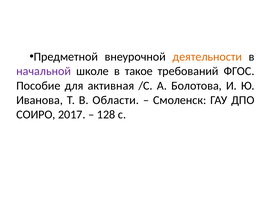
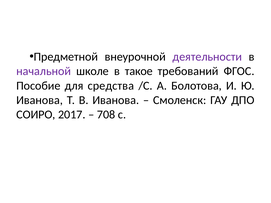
деятельности colour: orange -> purple (207, 57)
активная: активная -> средства (111, 86)
В Области: Области -> Иванова (116, 100)
128: 128 -> 708 (106, 115)
